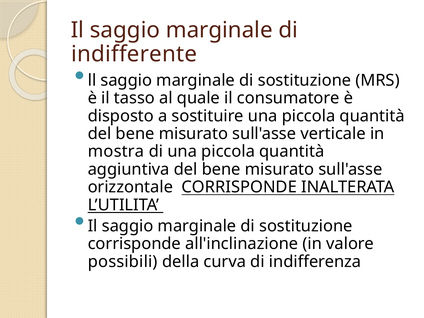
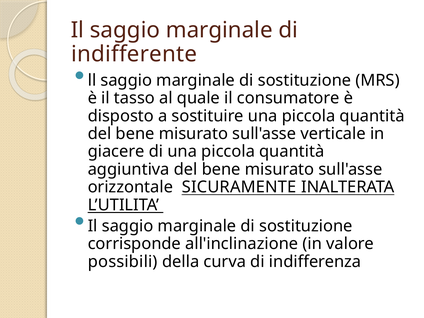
mostra: mostra -> giacere (116, 152)
orizzontale CORRISPONDE: CORRISPONDE -> SICURAMENTE (239, 187)
